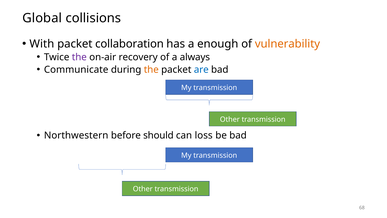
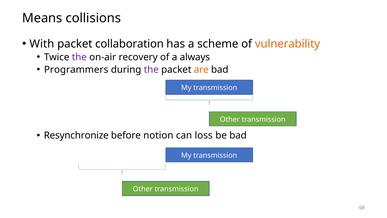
Global: Global -> Means (42, 18)
enough: enough -> scheme (218, 44)
Communicate: Communicate -> Programmers (76, 70)
the colour: orange -> purple (151, 70)
are colour: blue -> orange (201, 70)
Northwestern: Northwestern -> Resynchronize (76, 135)
should: should -> notion (158, 135)
